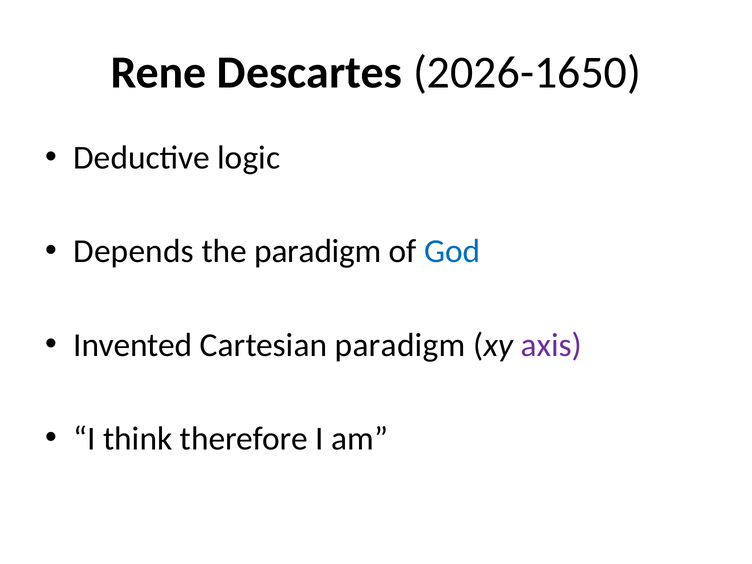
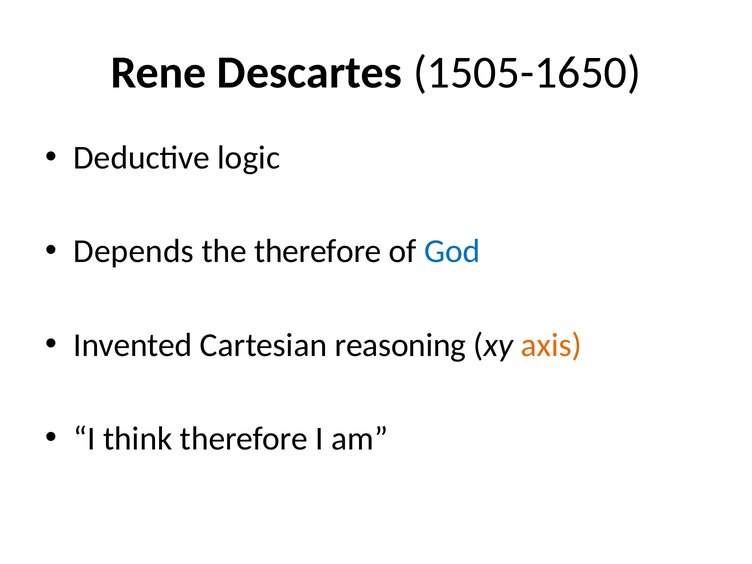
2026-1650: 2026-1650 -> 1505-1650 (527, 73)
the paradigm: paradigm -> therefore (318, 251)
Cartesian paradigm: paradigm -> reasoning (400, 345)
axis colour: purple -> orange (551, 345)
